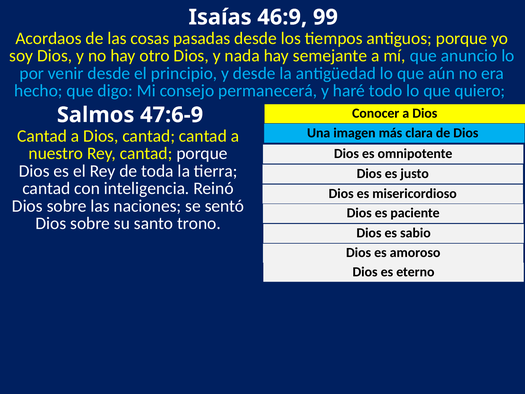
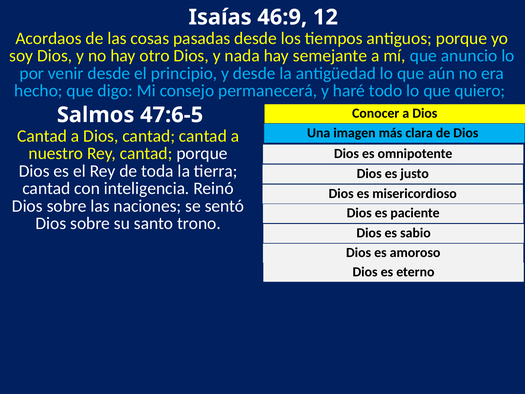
99: 99 -> 12 (325, 17)
47:6-9: 47:6-9 -> 47:6-5 (172, 115)
